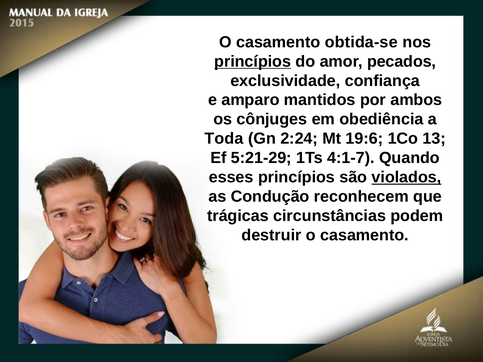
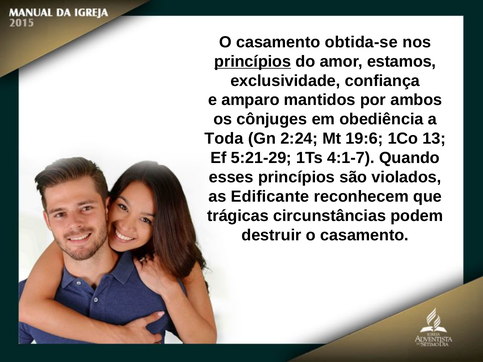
pecados: pecados -> estamos (402, 61)
violados underline: present -> none (406, 177)
Condução: Condução -> Edificante (270, 197)
